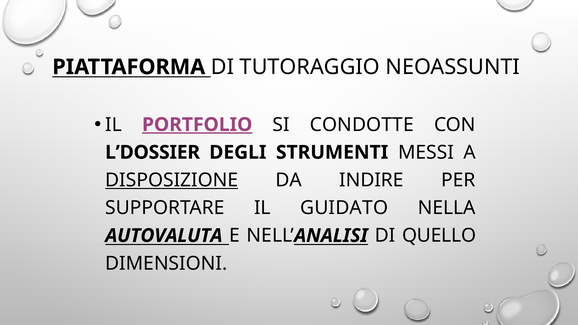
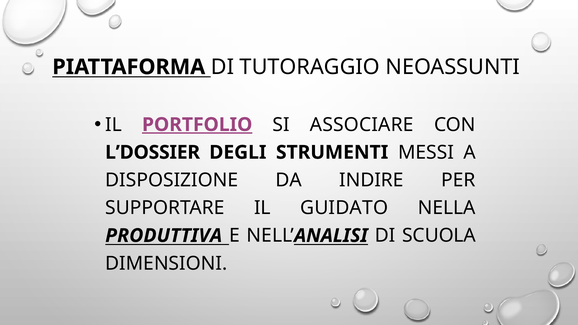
CONDOTTE: CONDOTTE -> ASSOCIARE (362, 125)
DISPOSIZIONE underline: present -> none (172, 180)
AUTOVALUTA: AUTOVALUTA -> PRODUTTIVA (164, 236)
QUELLO: QUELLO -> SCUOLA (439, 236)
